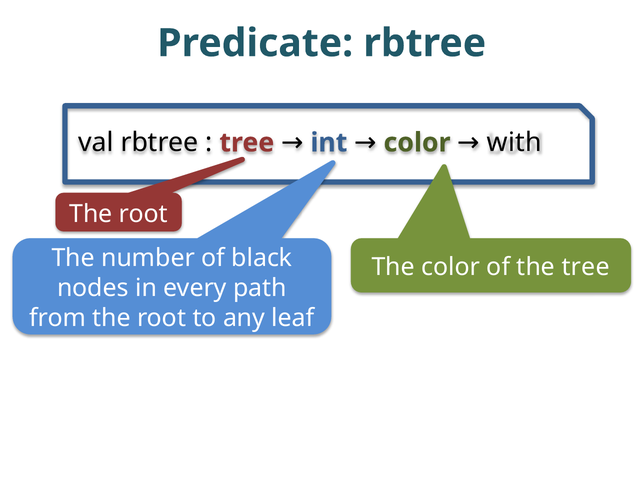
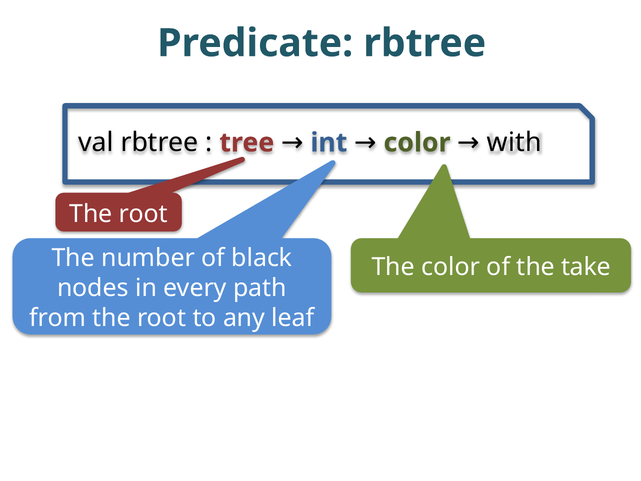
the tree: tree -> take (586, 267)
